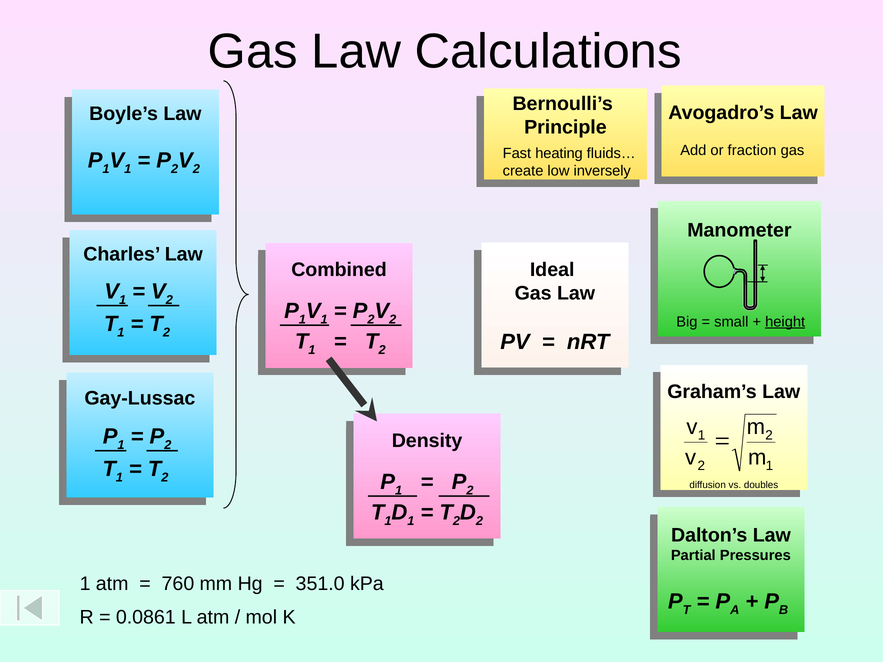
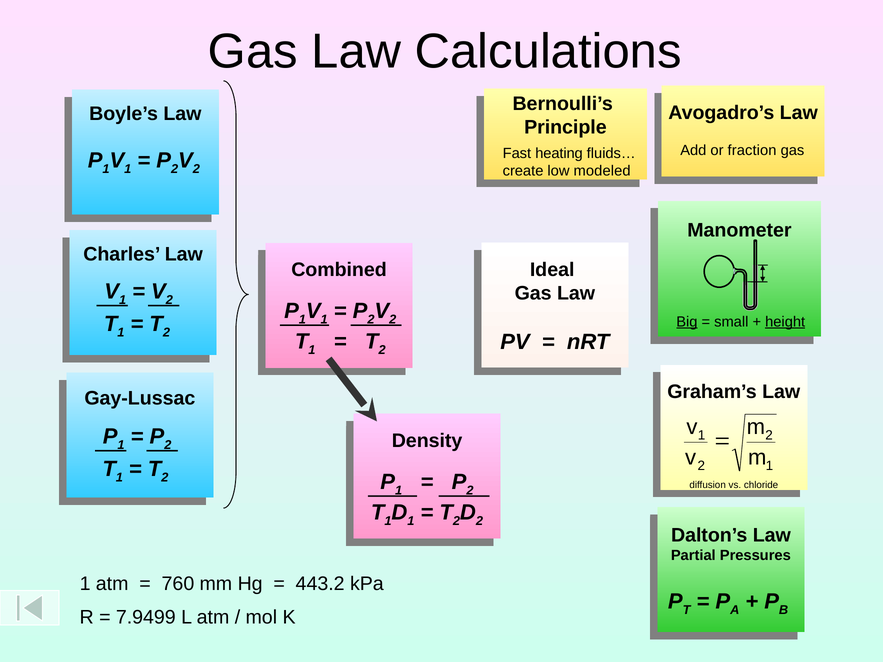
inversely: inversely -> modeled (602, 171)
Big underline: none -> present (687, 322)
doubles: doubles -> chloride (761, 485)
351.0: 351.0 -> 443.2 (320, 584)
0.0861: 0.0861 -> 7.9499 (146, 617)
